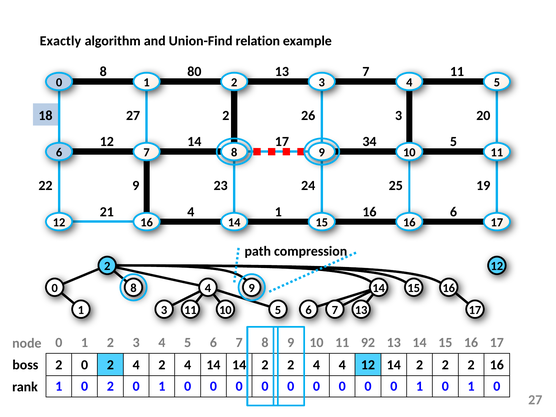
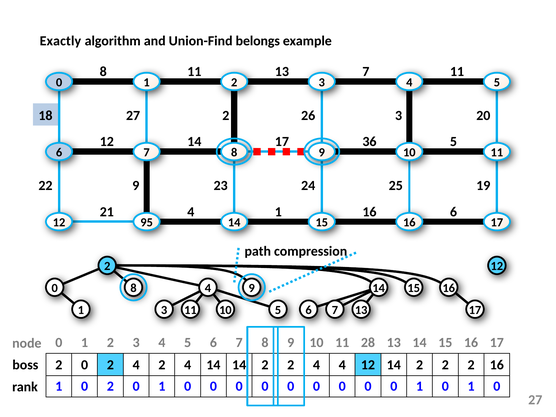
relation: relation -> belongs (258, 41)
8 80: 80 -> 11 (194, 72)
34: 34 -> 36 (369, 142)
12 16: 16 -> 95 (147, 222)
92: 92 -> 28 (368, 343)
